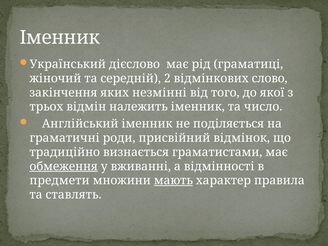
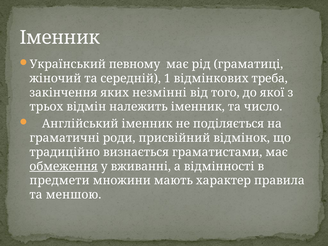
дієслово: дієслово -> певному (135, 64)
2: 2 -> 1 (167, 78)
слово: слово -> треба (270, 78)
мають underline: present -> none (173, 181)
ставлять: ставлять -> меншою (74, 195)
